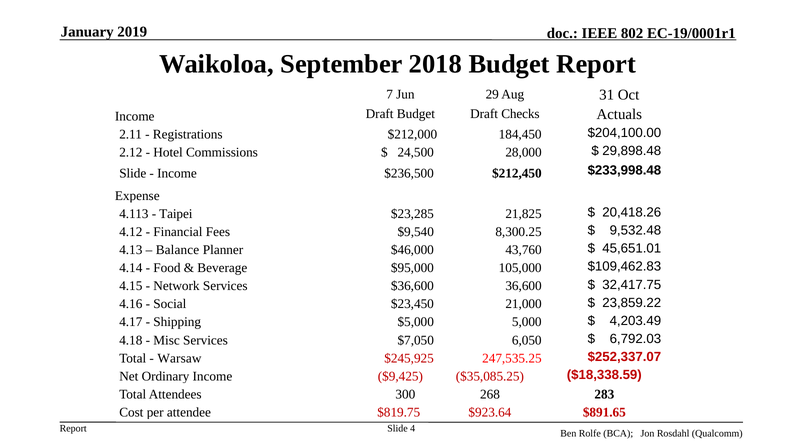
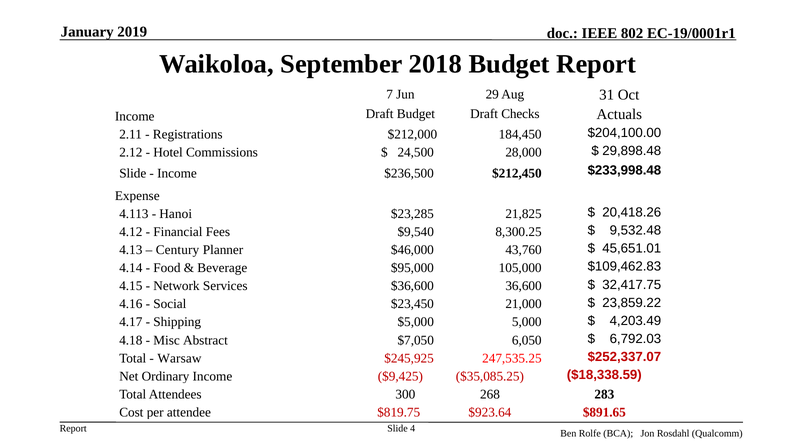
Taipei: Taipei -> Hanoi (176, 214)
Balance: Balance -> Century (177, 250)
Misc Services: Services -> Abstract (205, 341)
